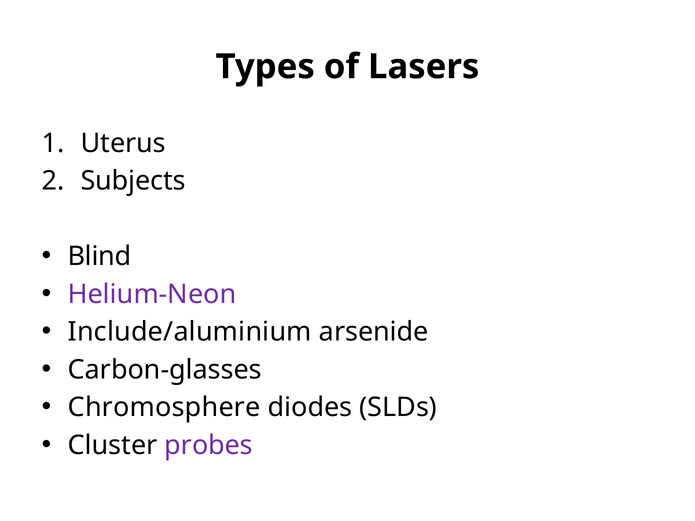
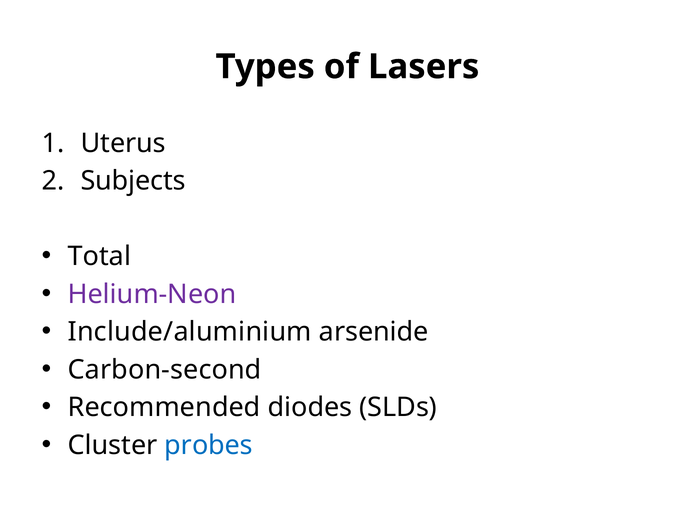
Blind: Blind -> Total (99, 257)
Carbon-glasses: Carbon-glasses -> Carbon-second (165, 370)
Chromosphere: Chromosphere -> Recommended (164, 408)
probes colour: purple -> blue (209, 445)
